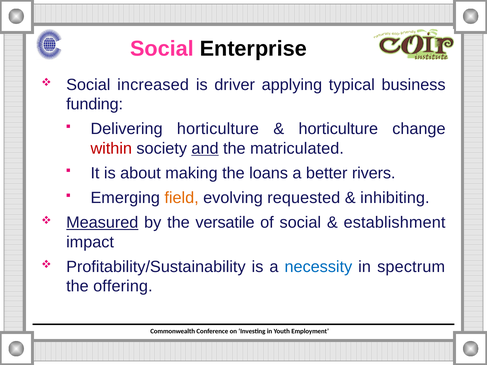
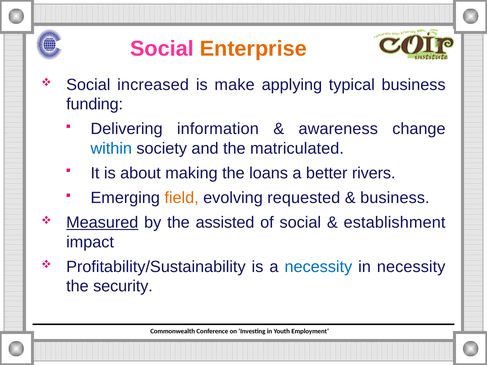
Enterprise colour: black -> orange (253, 49)
driver: driver -> make (235, 85)
Delivering horticulture: horticulture -> information (218, 129)
horticulture: horticulture -> awareness (338, 129)
within colour: red -> blue (111, 148)
and underline: present -> none (205, 148)
inhibiting: inhibiting -> business (395, 198)
versatile: versatile -> assisted (225, 223)
in spectrum: spectrum -> necessity (411, 267)
offering: offering -> security (123, 286)
